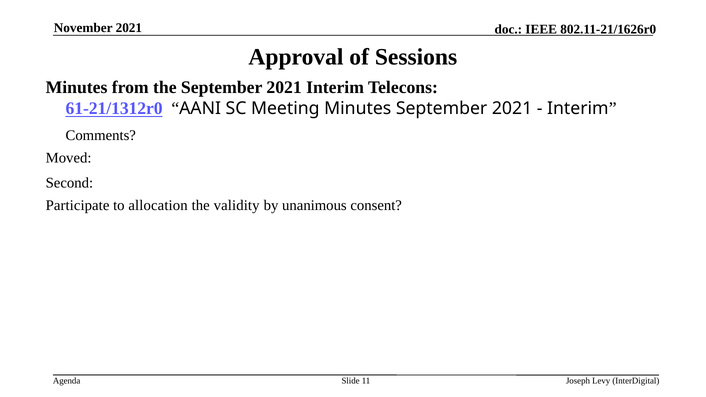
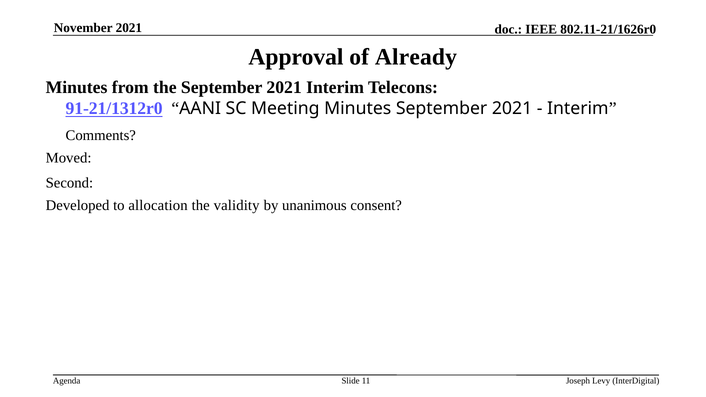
Sessions: Sessions -> Already (416, 57)
61-21/1312r0: 61-21/1312r0 -> 91-21/1312r0 (114, 109)
Participate: Participate -> Developed (78, 206)
